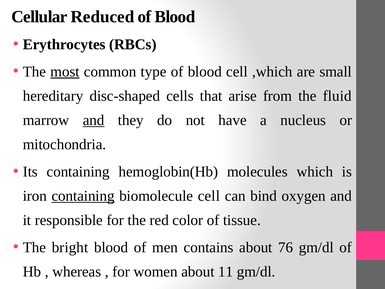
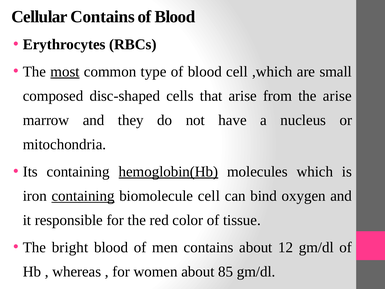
Cellular Reduced: Reduced -> Contains (103, 17)
hereditary: hereditary -> composed (53, 96)
the fluid: fluid -> arise (337, 96)
and underline: present -> none (94, 120)
hemoglobin(Hb underline: none -> present (168, 171)
76: 76 -> 12 (286, 247)
11: 11 -> 85 (226, 271)
